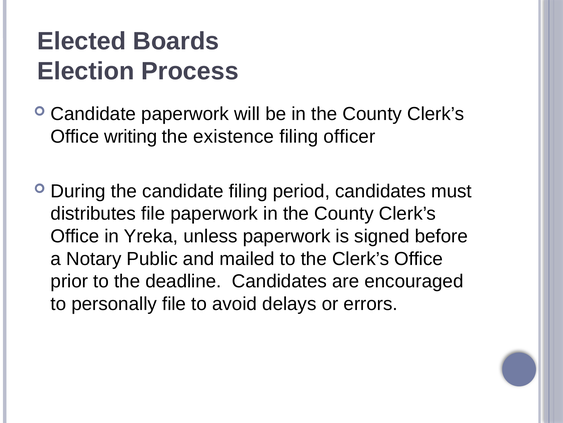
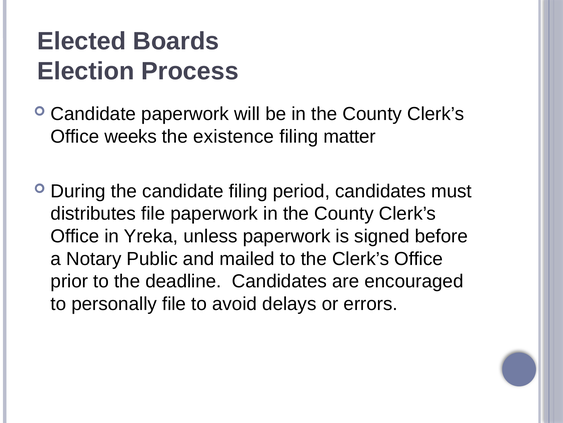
writing: writing -> weeks (131, 136)
officer: officer -> matter (350, 136)
